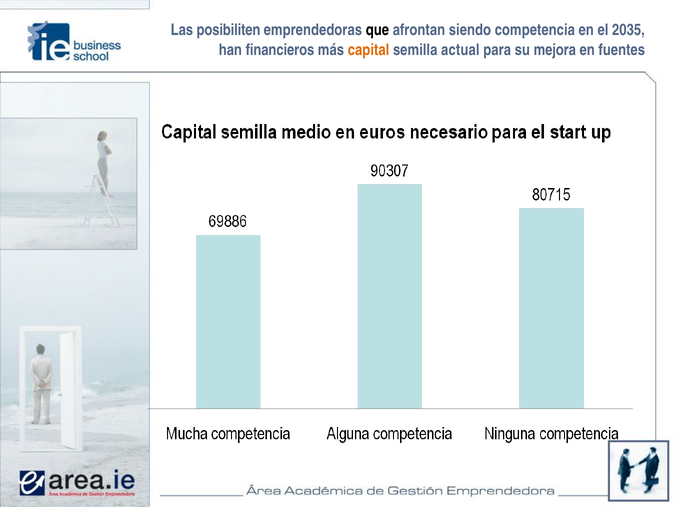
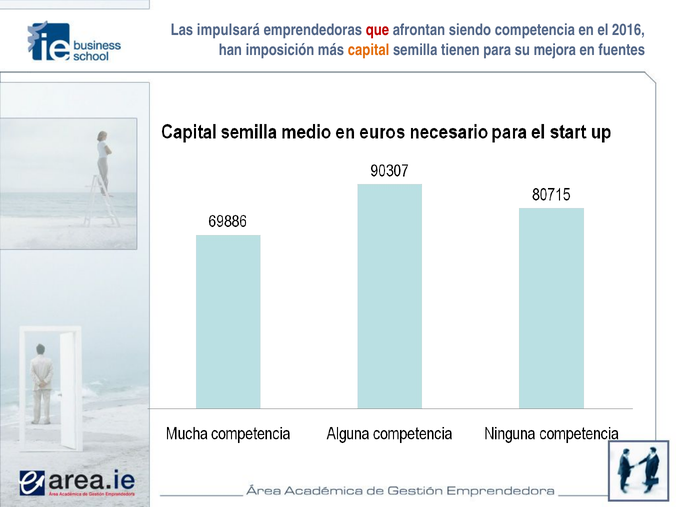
posibiliten: posibiliten -> impulsará (228, 30)
que colour: black -> red (377, 30)
2035: 2035 -> 2016 (628, 30)
financieros: financieros -> imposición (280, 50)
actual: actual -> tienen (460, 50)
